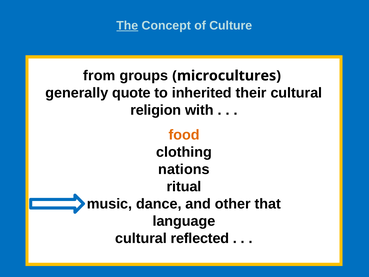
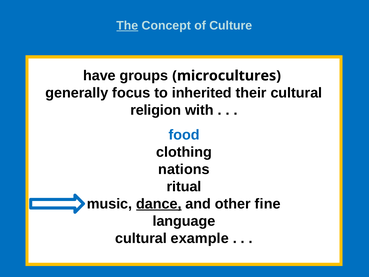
from: from -> have (99, 76)
quote: quote -> focus (131, 93)
food colour: orange -> blue (184, 135)
dance underline: none -> present (159, 204)
that: that -> fine (268, 204)
reflected: reflected -> example (200, 238)
